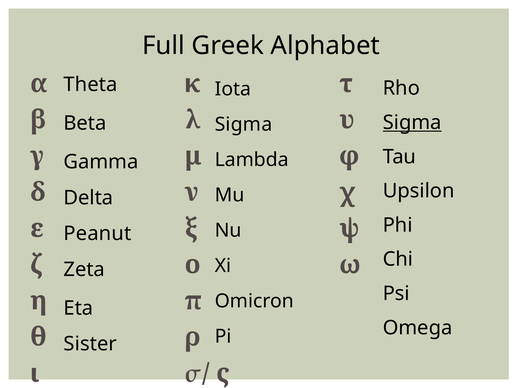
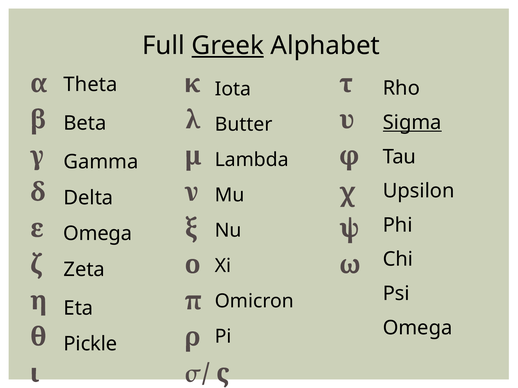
Greek underline: none -> present (228, 46)
Sigma: Sigma -> Butter (244, 125)
Peanut: Peanut -> Omega (98, 234)
Sister: Sister -> Pickle (90, 344)
